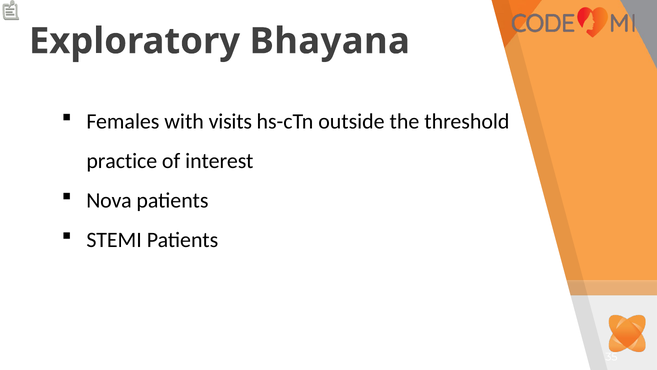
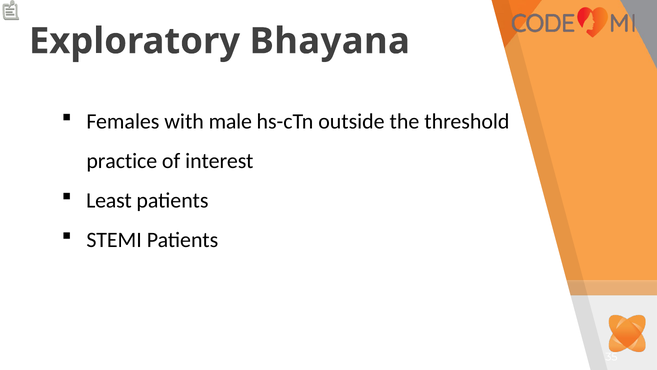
visits: visits -> male (230, 121)
Nova: Nova -> Least (109, 200)
